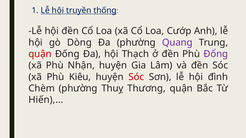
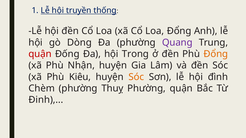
Loa Cướp: Cướp -> Đổng (179, 31)
Thạch: Thạch -> Trong (135, 54)
Đổng colour: purple -> orange (216, 54)
Sóc colour: red -> orange (136, 77)
Thuỵ Thương: Thương -> Phường (147, 89)
Hiến: Hiến -> Đinh (46, 100)
